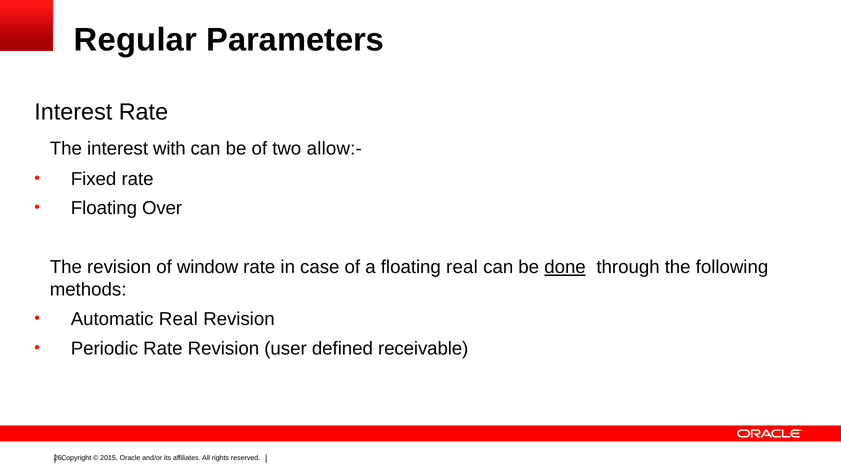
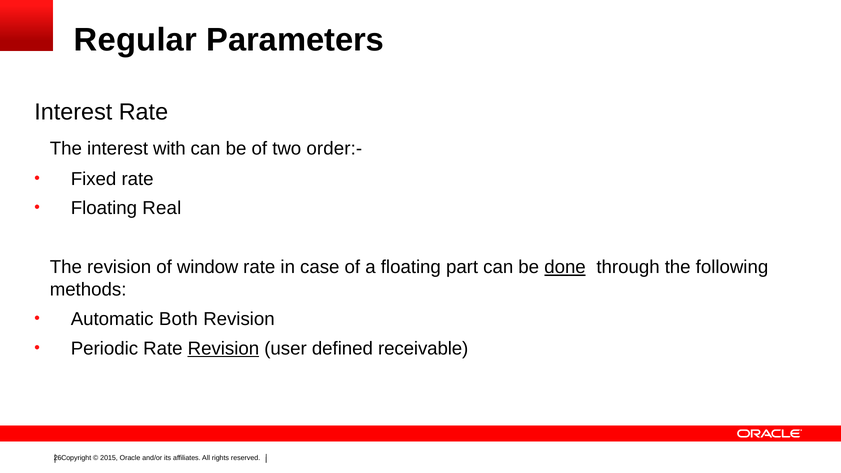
allow:-: allow:- -> order:- (334, 149)
Over: Over -> Real (162, 208)
floating real: real -> part (462, 267)
Automatic Real: Real -> Both (178, 319)
Revision underline: none -> present (223, 349)
